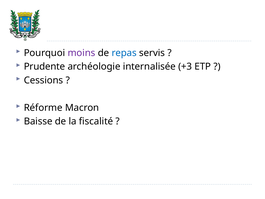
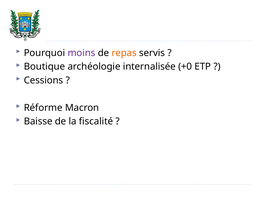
repas colour: blue -> orange (124, 53)
Prudente: Prudente -> Boutique (44, 67)
+3: +3 -> +0 (185, 67)
